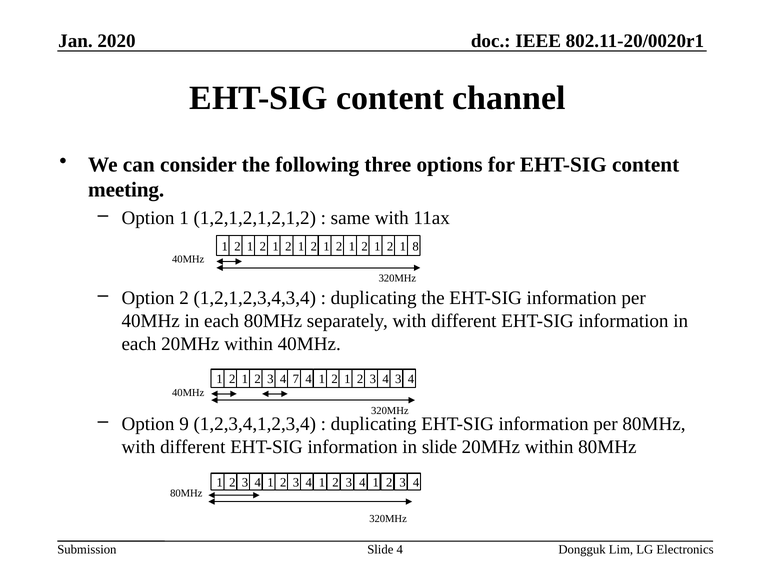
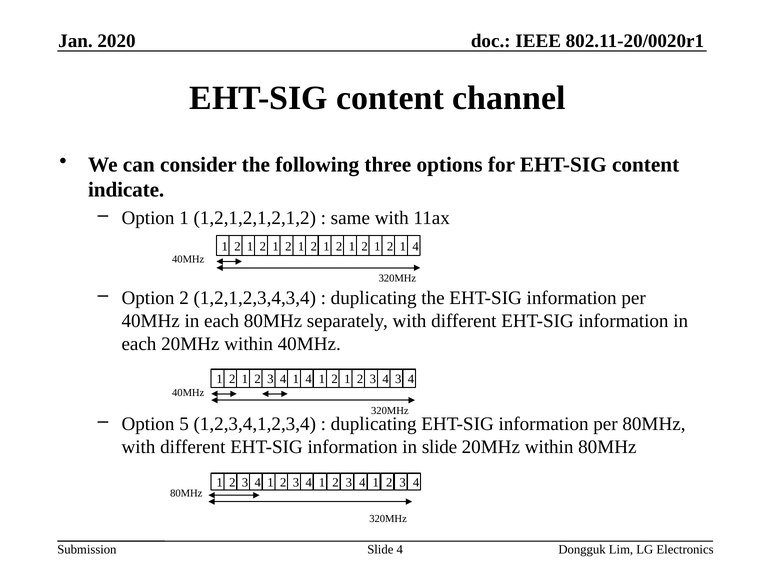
meeting: meeting -> indicate (126, 190)
2 1 8: 8 -> 4 (416, 246)
7: 7 -> 1 (296, 379)
9: 9 -> 5 (184, 424)
